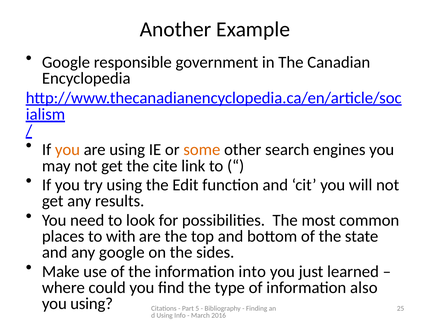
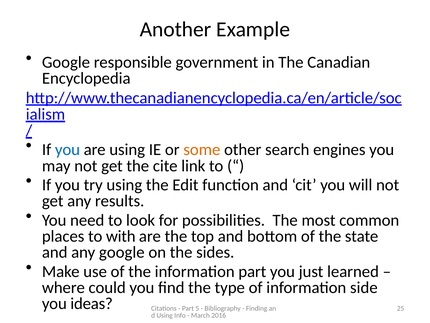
you colour: orange -> blue (67, 149)
information into: into -> part (252, 271)
also: also -> side (364, 287)
you using: using -> ideas (92, 303)
